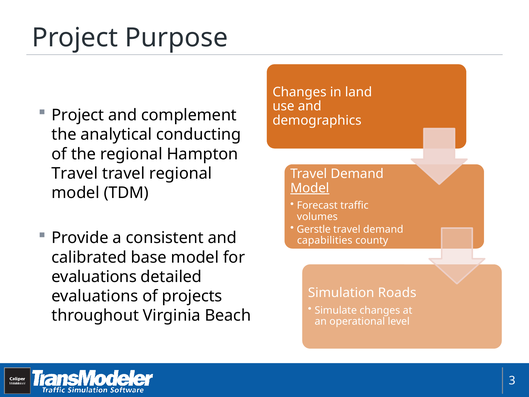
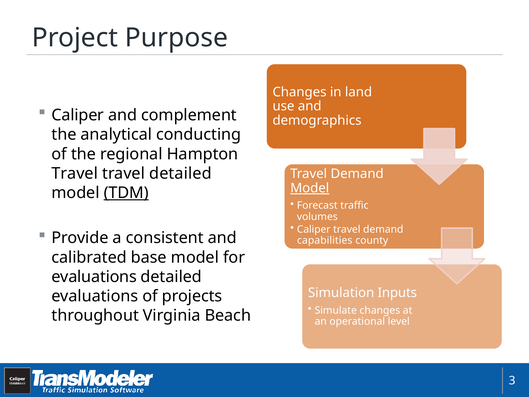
Project: Project -> Caliper (78, 115)
travel regional: regional -> detailed (180, 173)
TDM underline: none -> present (126, 193)
Gerstle: Gerstle -> Caliper (314, 229)
Roads: Roads -> Inputs (397, 293)
